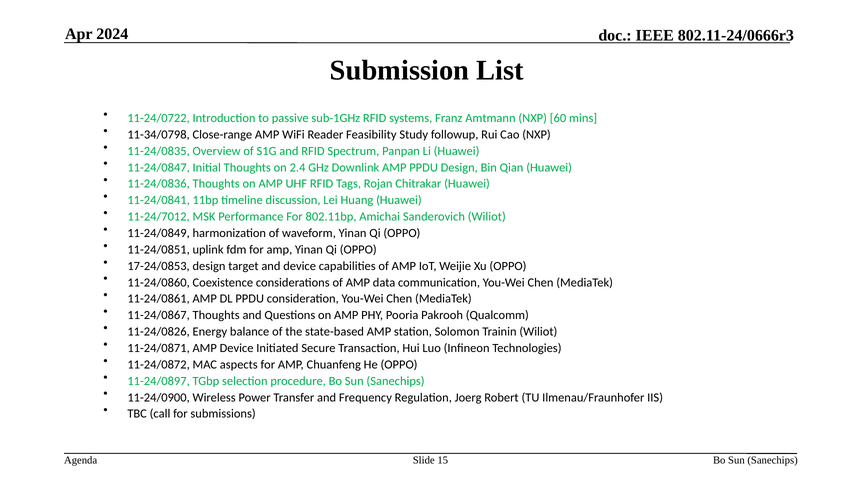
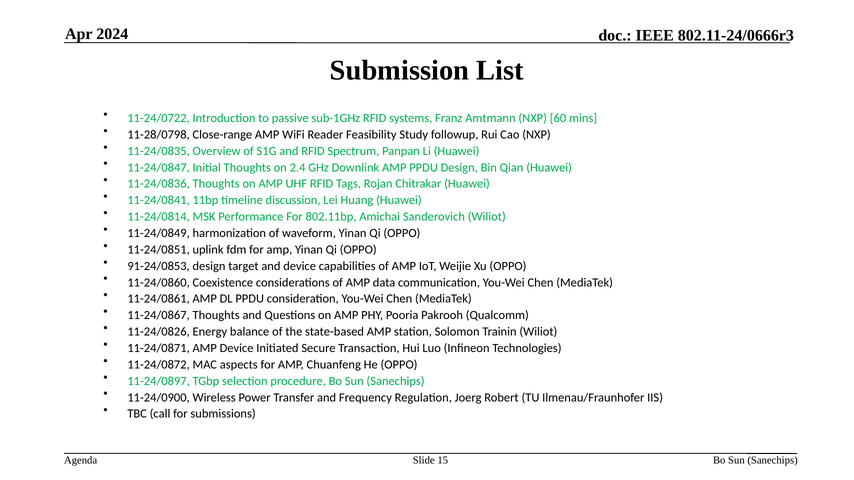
11-34/0798: 11-34/0798 -> 11-28/0798 (159, 135)
11-24/7012: 11-24/7012 -> 11-24/0814 (159, 217)
17-24/0853: 17-24/0853 -> 91-24/0853 (159, 266)
